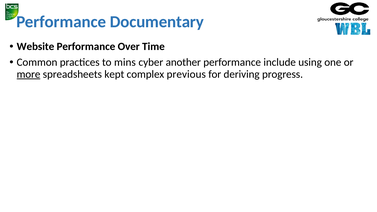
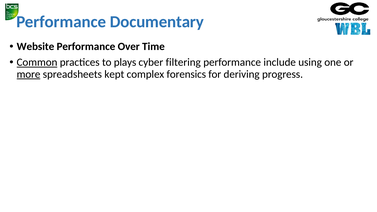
Common underline: none -> present (37, 62)
mins: mins -> plays (125, 62)
another: another -> filtering (183, 62)
previous: previous -> forensics (186, 74)
